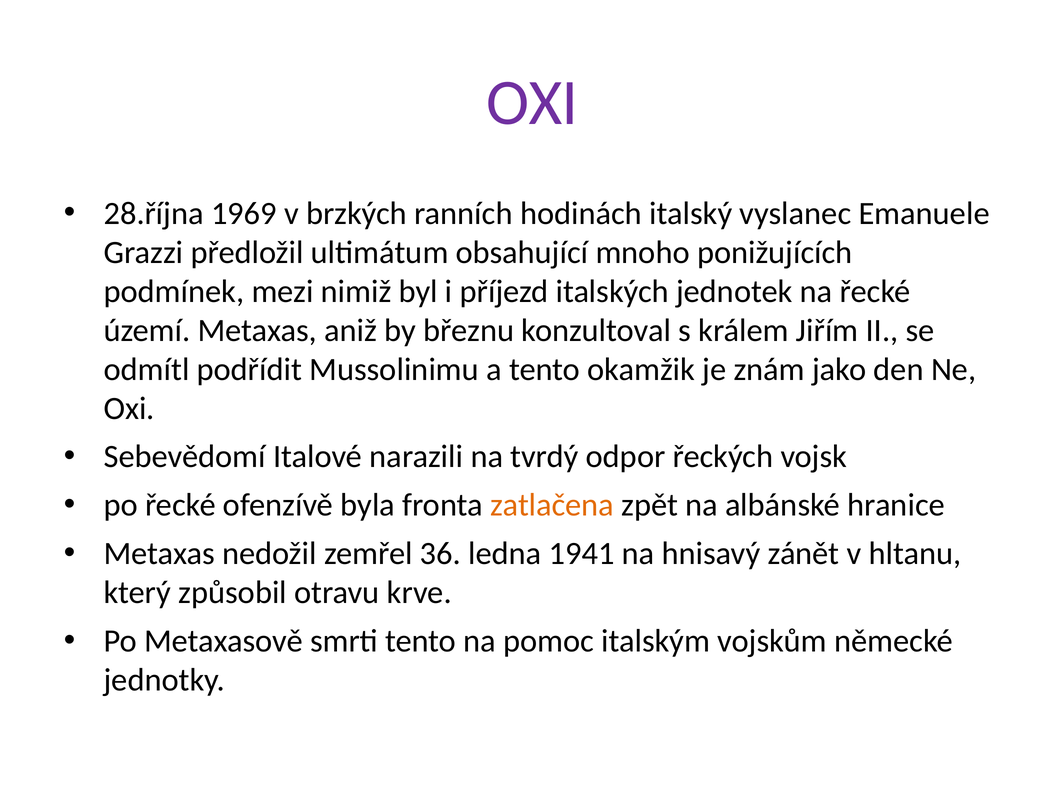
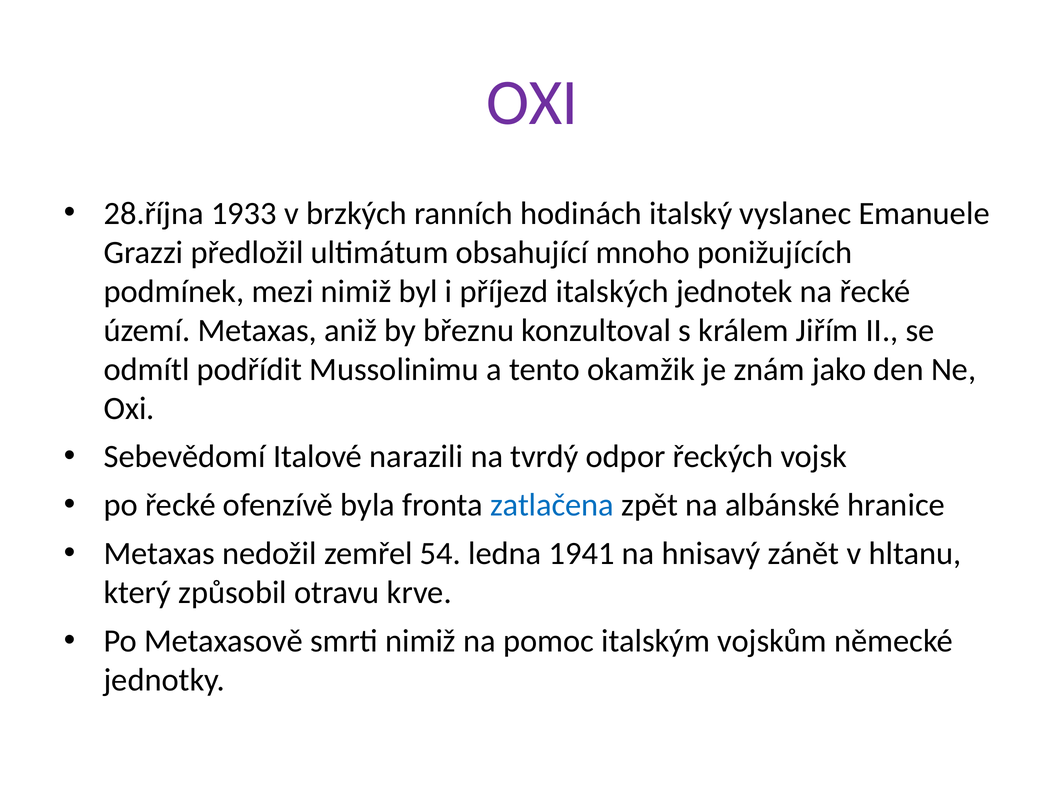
1969: 1969 -> 1933 (244, 213)
zatlačena colour: orange -> blue (552, 505)
36: 36 -> 54 (440, 554)
smrti tento: tento -> nimiž (421, 641)
